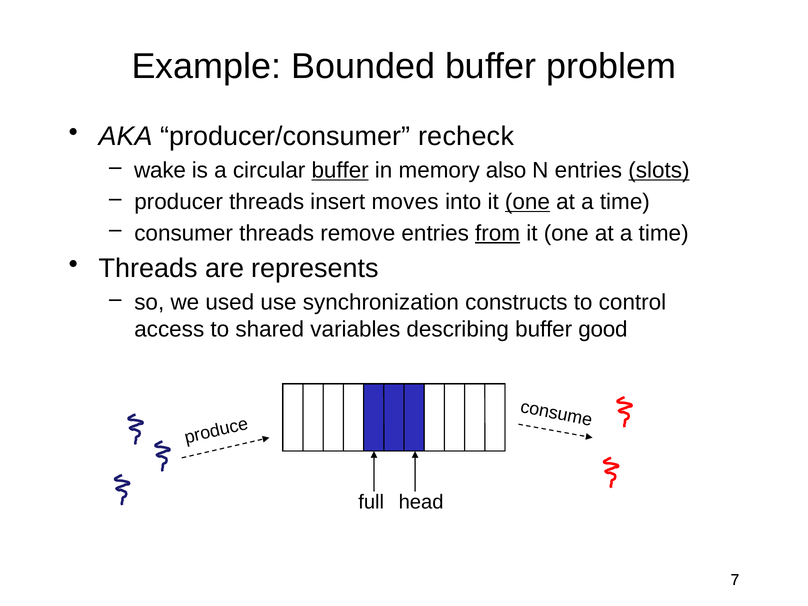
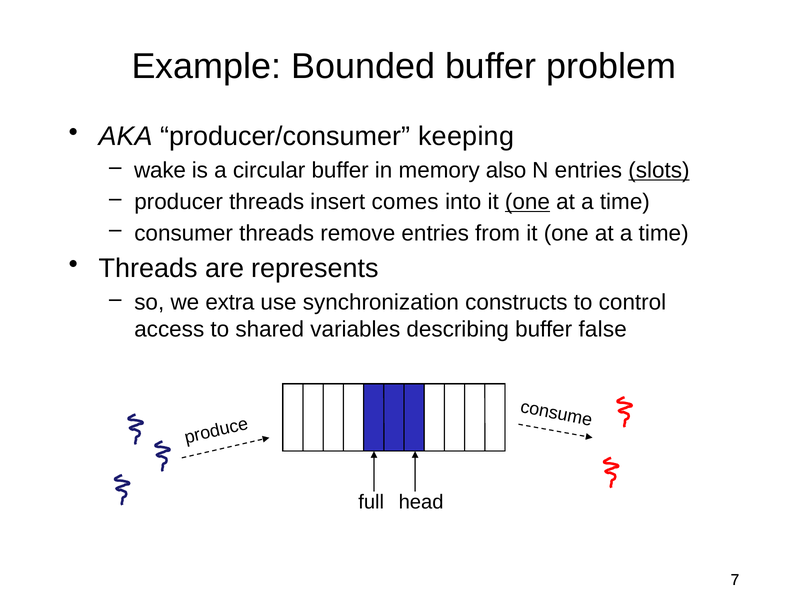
recheck: recheck -> keeping (466, 137)
buffer underline: present -> none (340, 170)
moves: moves -> comes (405, 202)
from underline: present -> none (498, 233)
used: used -> extra (230, 302)
good: good -> false (603, 329)
